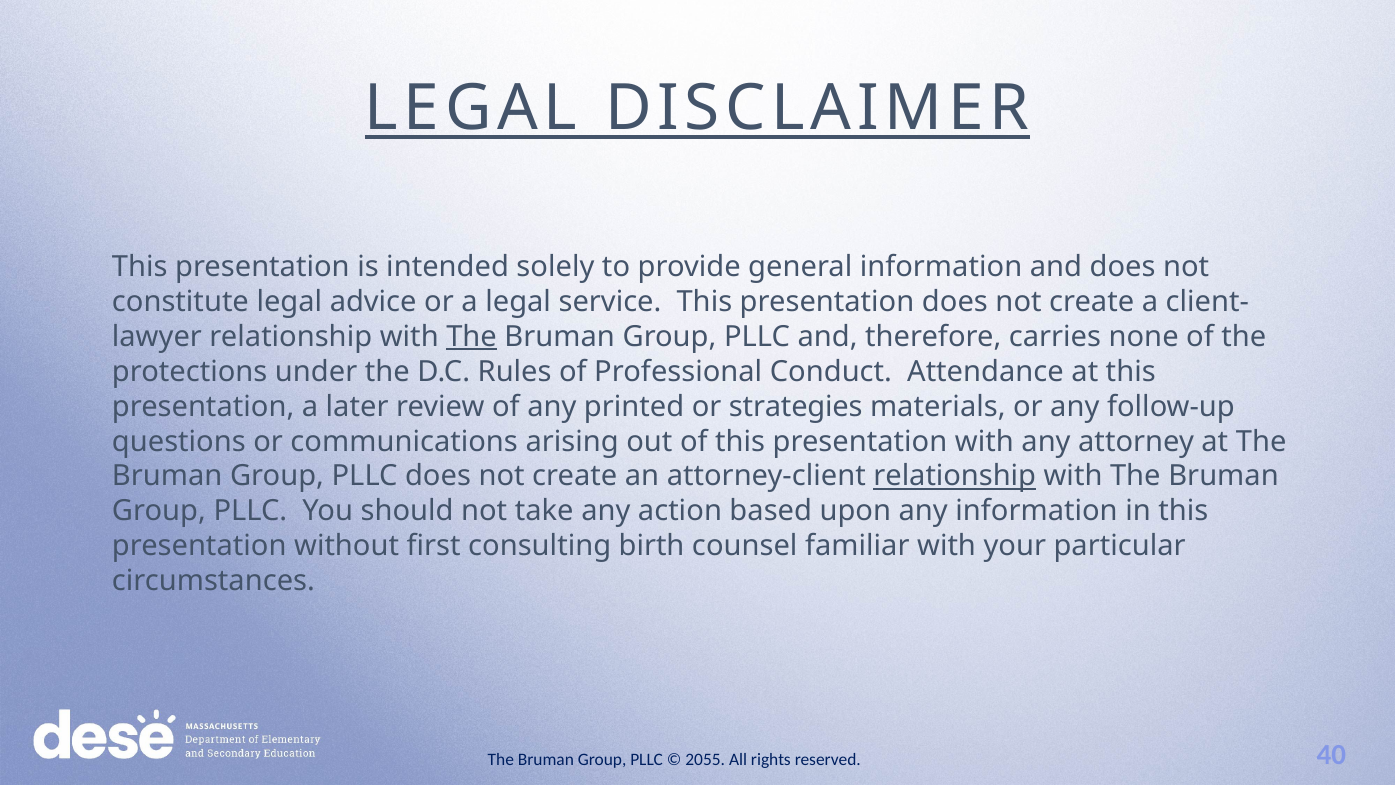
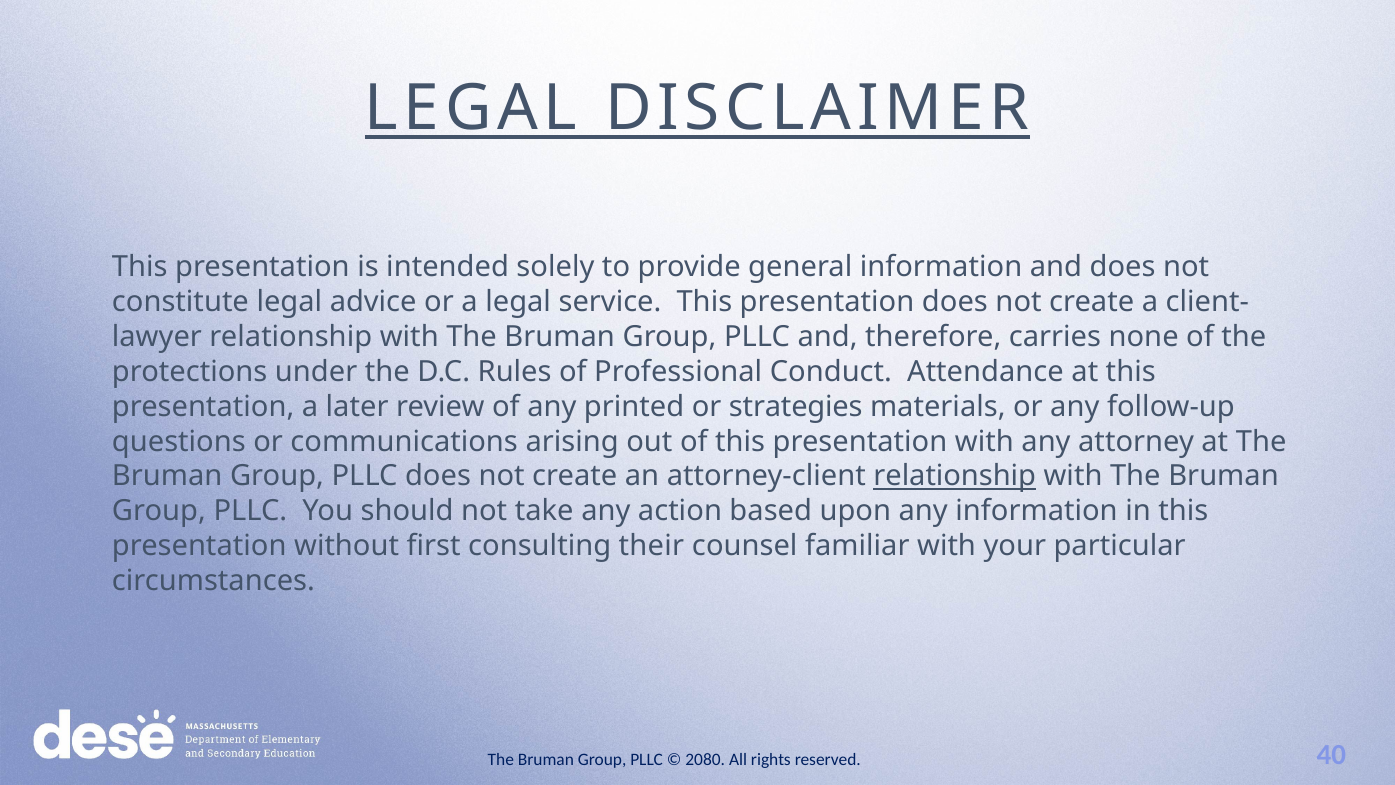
The underline: present -> none (472, 337)
birth: birth -> their (651, 546)
2055: 2055 -> 2080 (705, 759)
